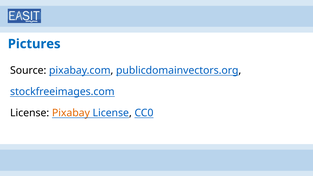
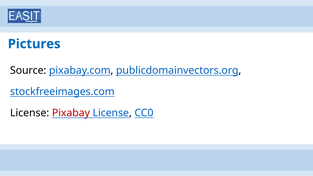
Pixabay colour: orange -> red (71, 113)
